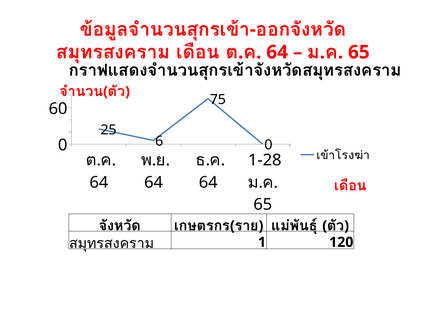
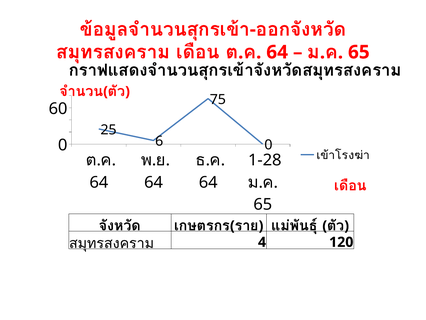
1: 1 -> 4 (262, 242)
